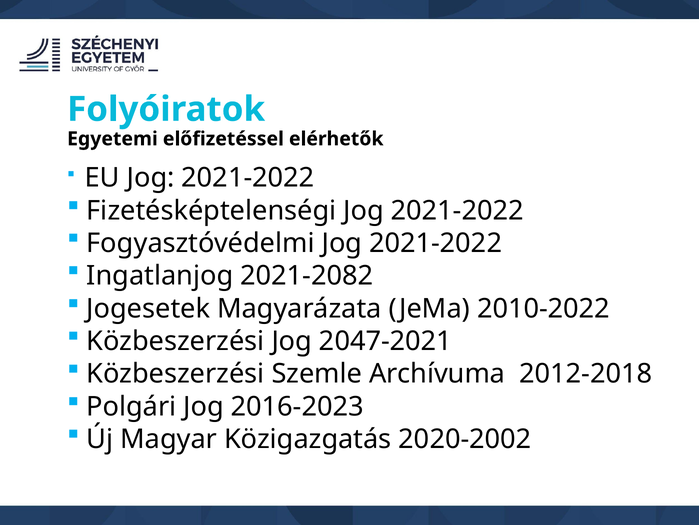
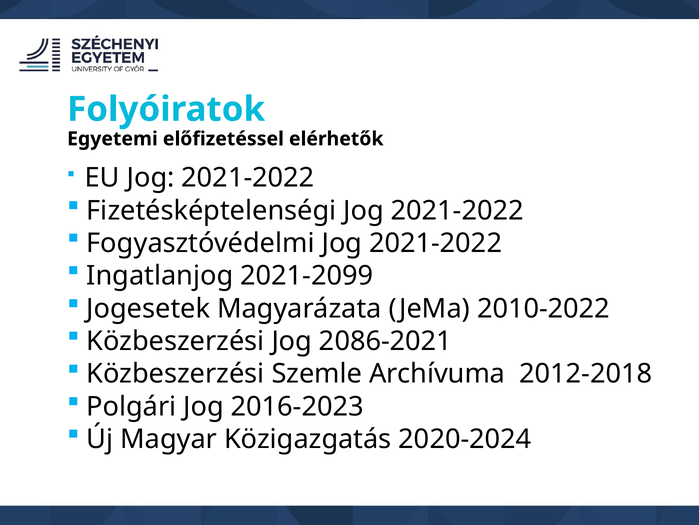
2021-2082: 2021-2082 -> 2021-2099 (307, 275)
2047-2021: 2047-2021 -> 2086-2021 (385, 341)
2020-2002: 2020-2002 -> 2020-2024 (465, 439)
